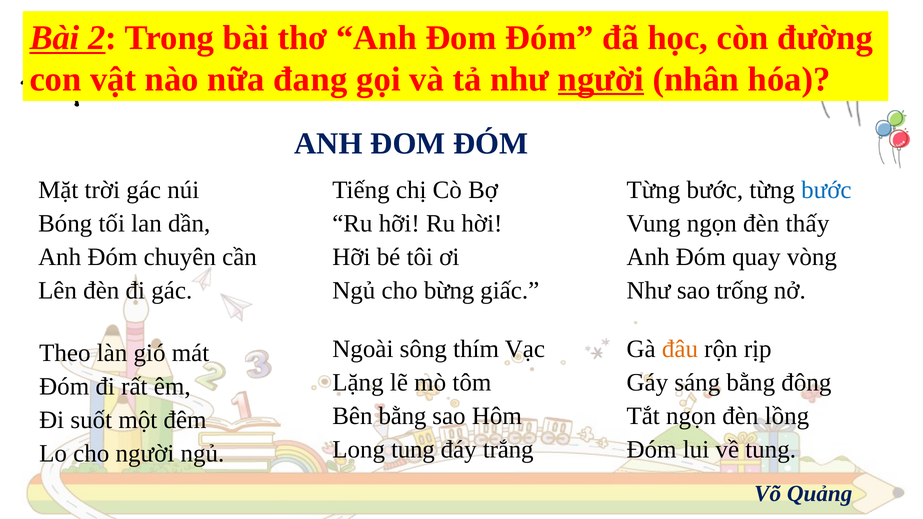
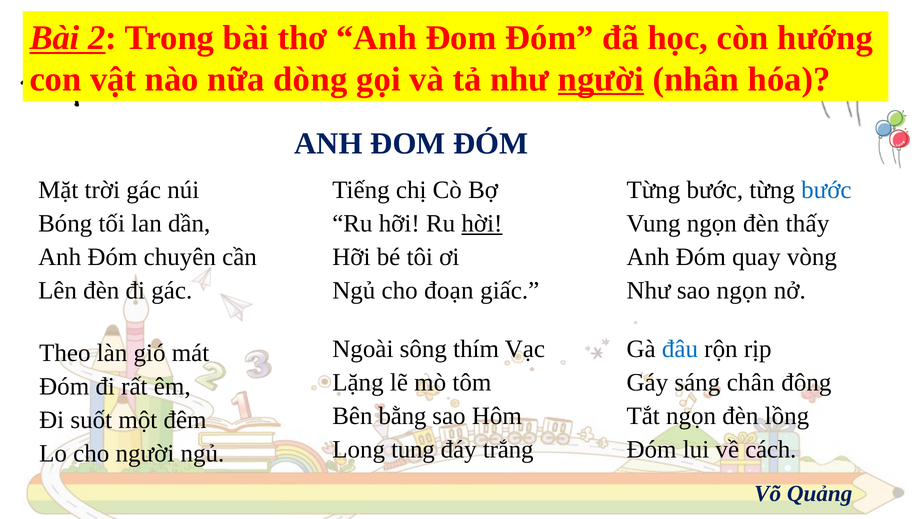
đường: đường -> hướng (825, 38)
đang: đang -> dòng (310, 79)
hời underline: none -> present (482, 224)
bừng: bừng -> đoạn (449, 291)
sao trống: trống -> ngọn (742, 291)
đâu colour: orange -> blue (680, 349)
sáng bằng: bằng -> chân (751, 383)
về tung: tung -> cách (771, 450)
